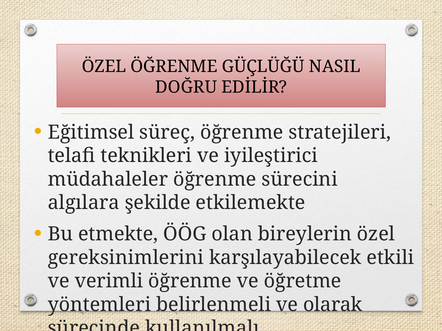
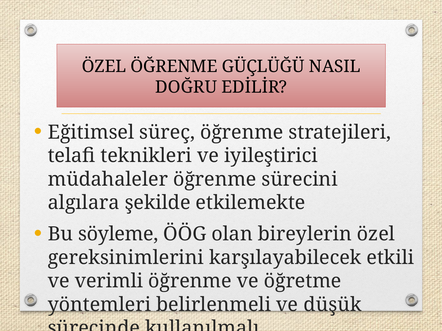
etmekte: etmekte -> söyleme (118, 234)
olarak: olarak -> düşük (333, 305)
